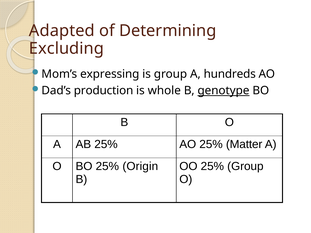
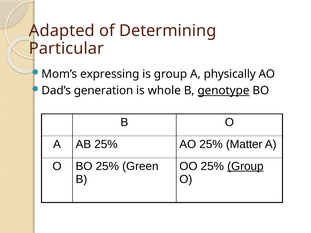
Excluding: Excluding -> Particular (66, 49)
hundreds: hundreds -> physically (230, 74)
production: production -> generation (104, 91)
Origin: Origin -> Green (140, 166)
Group underline: none -> present (245, 166)
